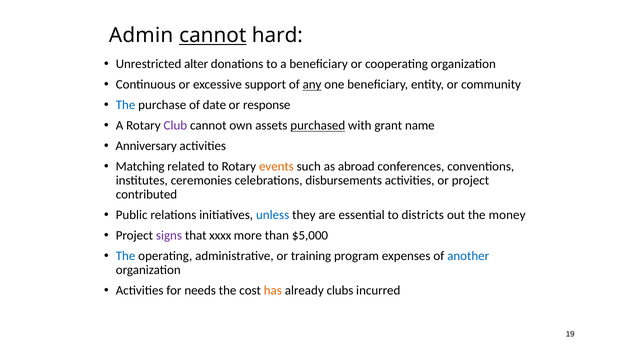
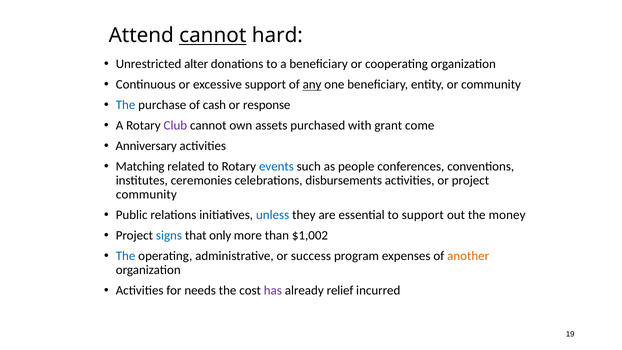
Admin: Admin -> Attend (141, 35)
date: date -> cash (214, 105)
purchased underline: present -> none (318, 126)
name: name -> come (420, 126)
events colour: orange -> blue (276, 167)
abroad: abroad -> people (356, 167)
contributed: contributed -> community (146, 195)
to districts: districts -> support (423, 215)
signs colour: purple -> blue (169, 235)
xxxx: xxxx -> only (220, 235)
$5,000: $5,000 -> $1,002 (310, 235)
training: training -> success (311, 256)
another colour: blue -> orange (468, 256)
has colour: orange -> purple (273, 290)
clubs: clubs -> relief (340, 290)
